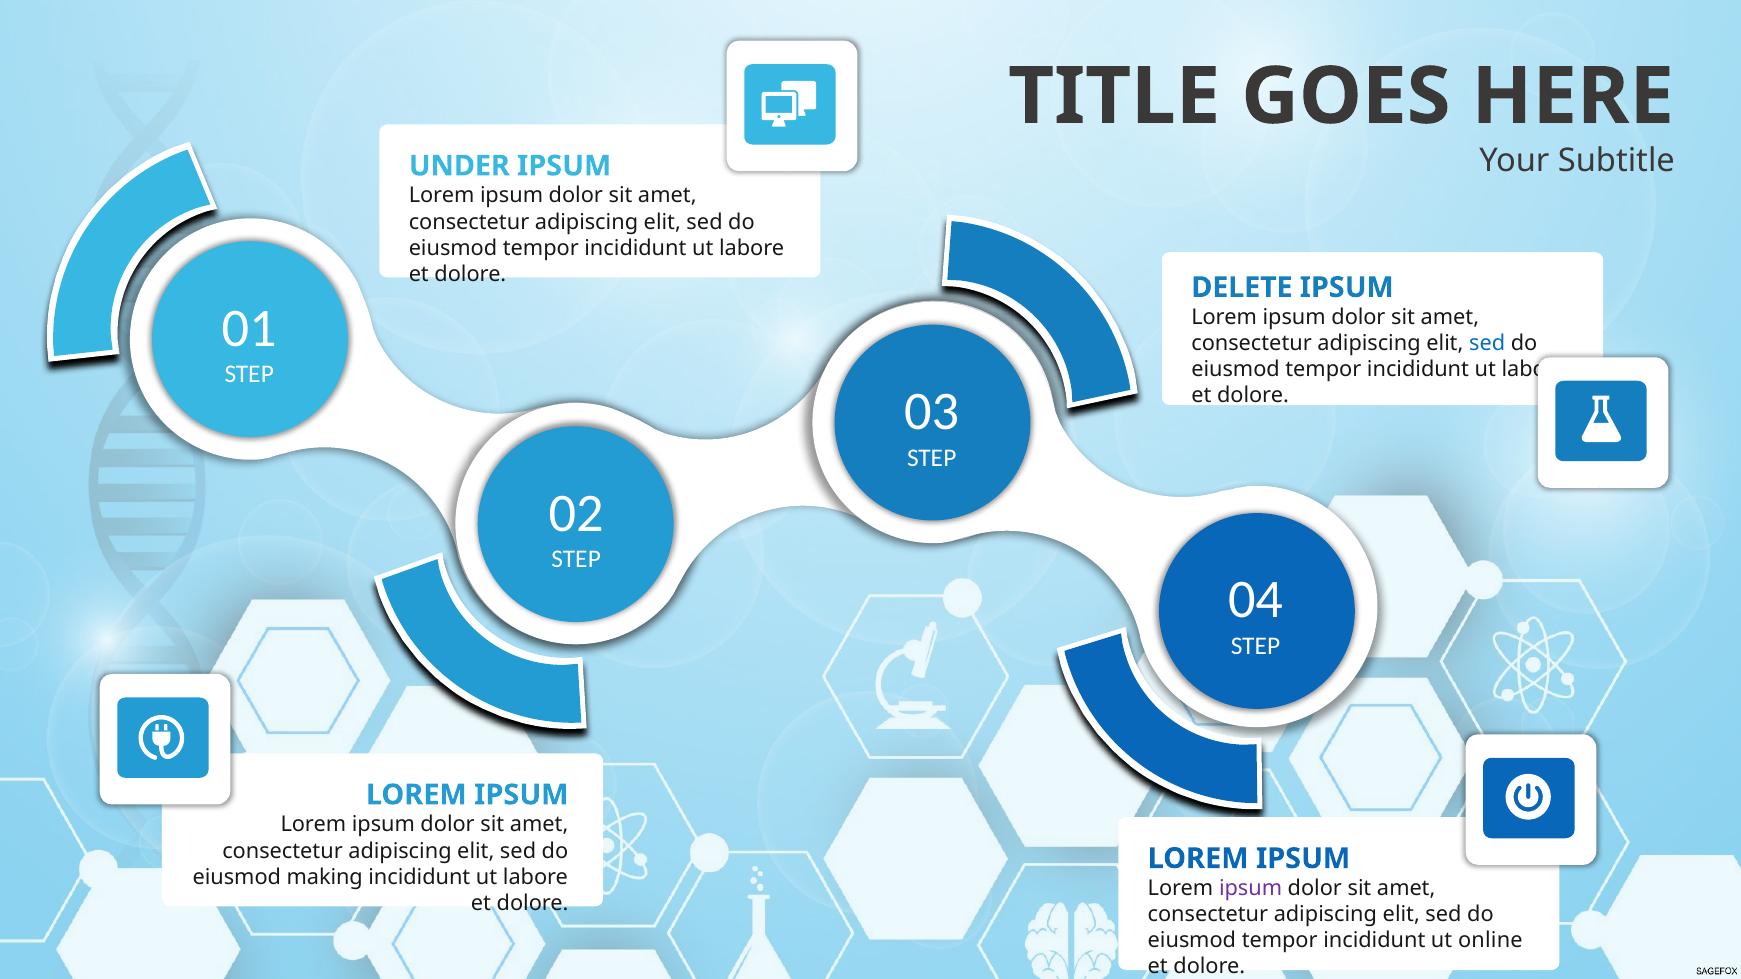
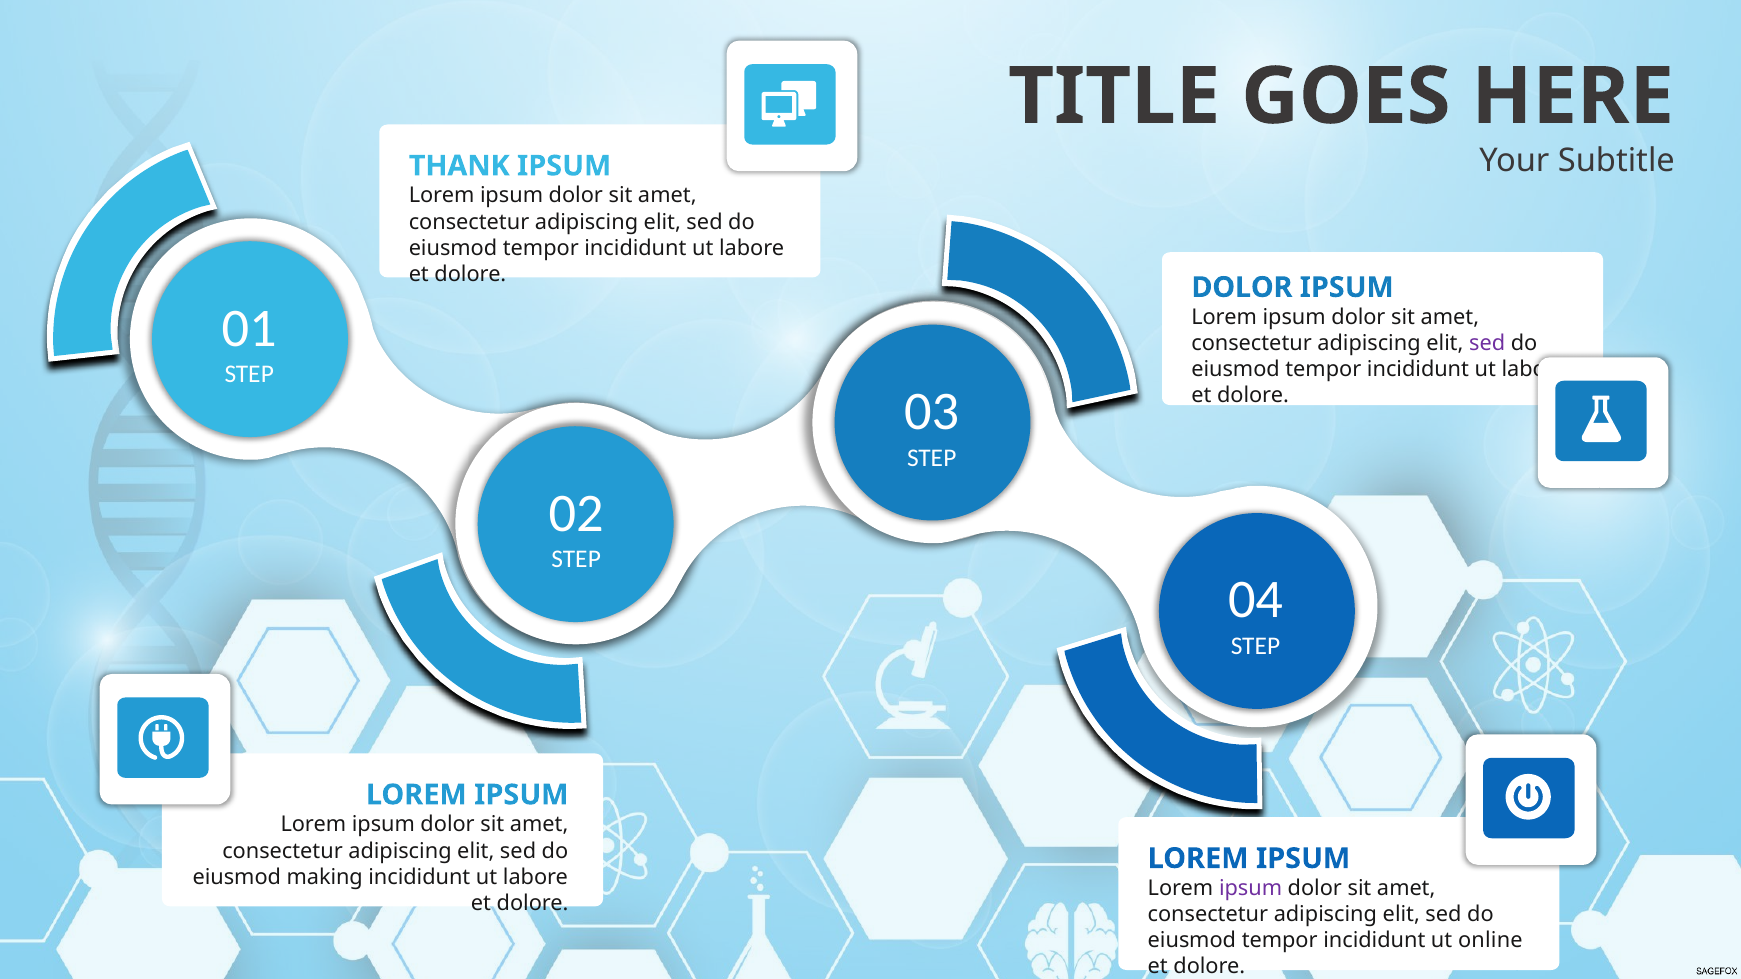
UNDER: UNDER -> THANK (459, 166)
DELETE: DELETE -> DOLOR (1242, 288)
sed colour: blue -> purple (1487, 344)
